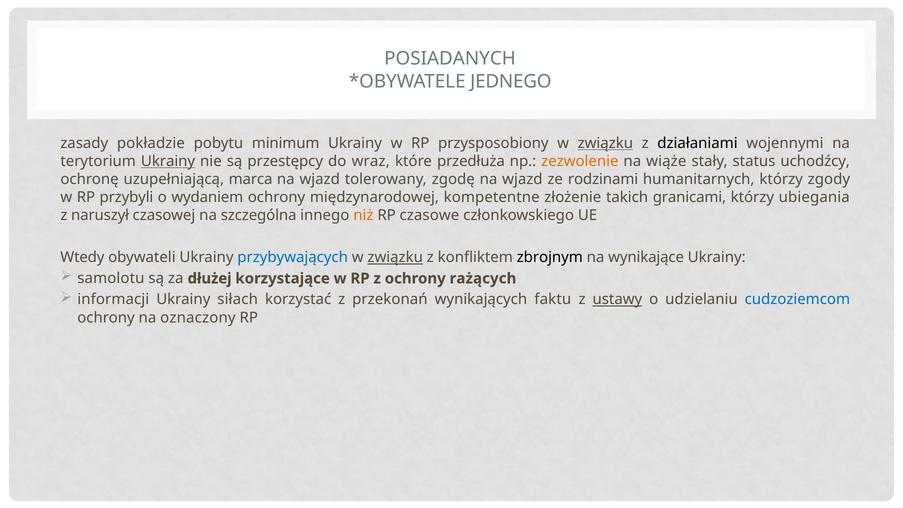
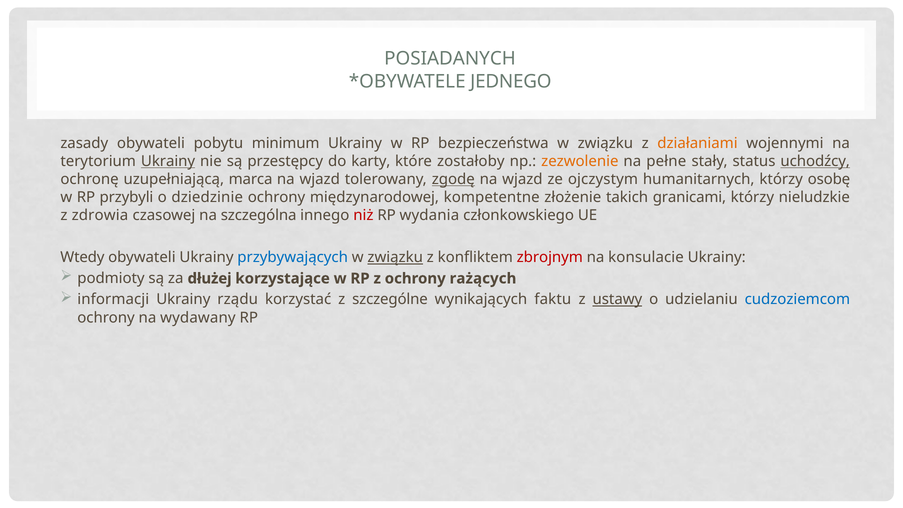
zasady pokładzie: pokładzie -> obywateli (151, 143)
przysposobiony: przysposobiony -> bezpieczeństwa (493, 143)
związku underline: present -> none (605, 143)
działaniami colour: black -> orange (697, 143)
wraz: wraz -> karty (371, 161)
przedłuża: przedłuża -> zostałoby (471, 161)
wiąże: wiąże -> pełne (666, 161)
uchodźcy underline: none -> present (815, 161)
zgodę underline: none -> present (453, 179)
rodzinami: rodzinami -> ojczystym (603, 179)
zgody: zgody -> osobę (829, 179)
wydaniem: wydaniem -> dziedzinie (207, 197)
ubiegania: ubiegania -> nieludzkie (814, 197)
naruszył: naruszył -> zdrowia (100, 215)
niż colour: orange -> red (363, 215)
czasowe: czasowe -> wydania (429, 215)
zbrojnym colour: black -> red (550, 257)
wynikające: wynikające -> konsulacie (646, 257)
samolotu: samolotu -> podmioty (111, 278)
siłach: siłach -> rządu (238, 299)
przekonań: przekonań -> szczególne (390, 299)
oznaczony: oznaczony -> wydawany (198, 318)
